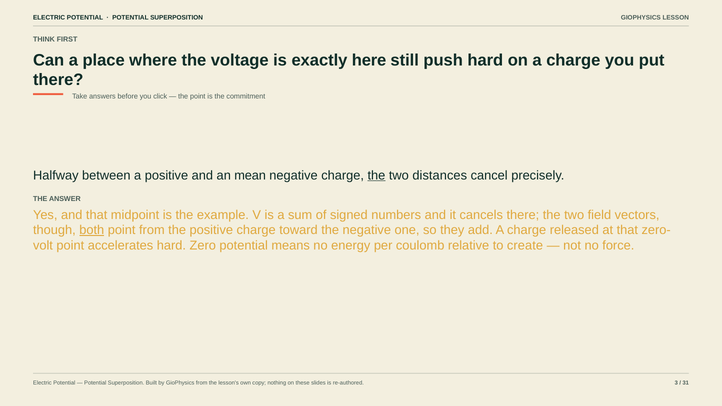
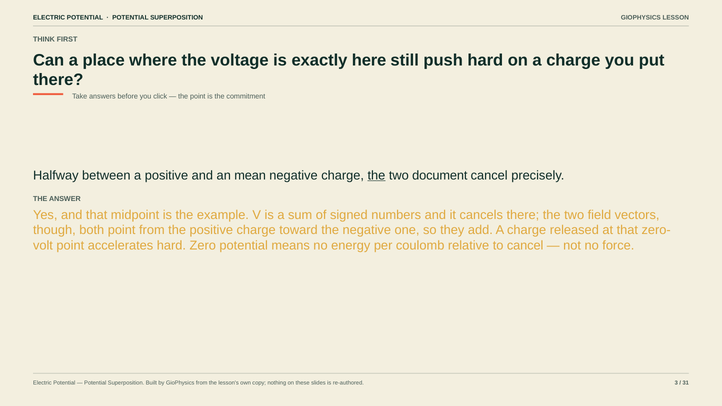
distances: distances -> document (440, 175)
both underline: present -> none (92, 230)
to create: create -> cancel (525, 246)
